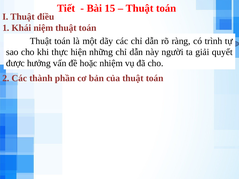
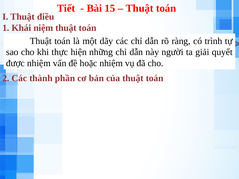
được hưởng: hưởng -> nhiệm (39, 63)
